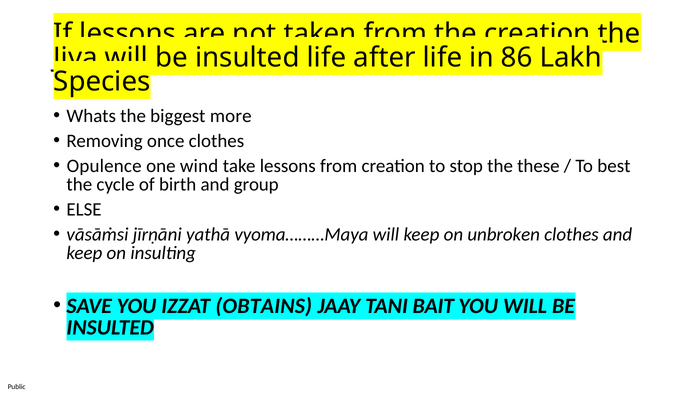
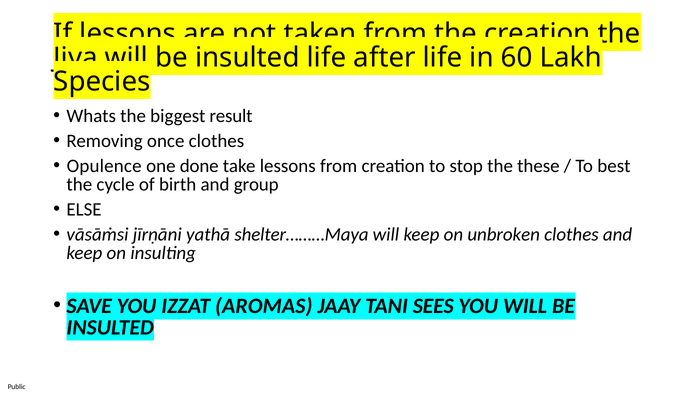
86: 86 -> 60 (517, 58)
more: more -> result (231, 116)
wind: wind -> done (199, 166)
vyoma………Maya: vyoma………Maya -> shelter………Maya (301, 234)
OBTAINS: OBTAINS -> AROMAS (264, 306)
BAIT: BAIT -> SEES (433, 306)
